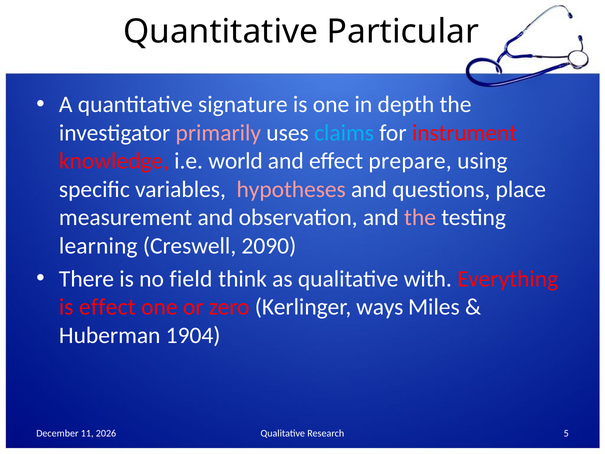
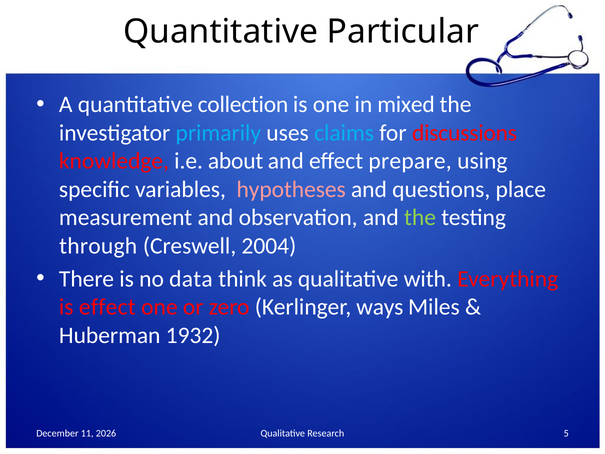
signature: signature -> collection (243, 104)
depth: depth -> mixed (406, 104)
primarily colour: pink -> light blue (218, 133)
instrument: instrument -> discussions (465, 133)
world: world -> about (236, 161)
the colour: pink -> light green (420, 217)
learning: learning -> through (98, 246)
2090: 2090 -> 2004 (269, 246)
field: field -> data (191, 279)
1904: 1904 -> 1932 (193, 335)
